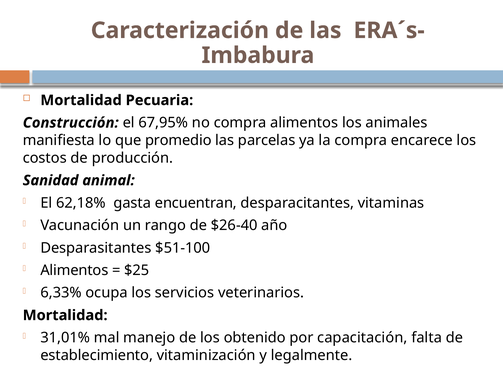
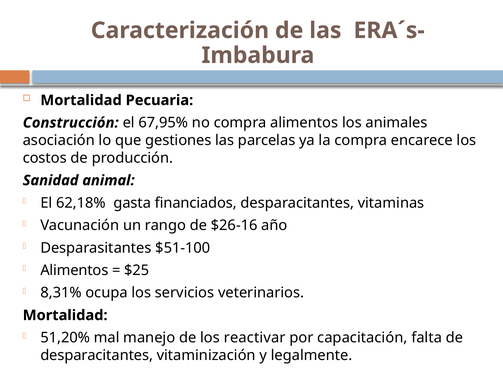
manifiesta: manifiesta -> asociación (59, 140)
promedio: promedio -> gestiones (178, 140)
encuentran: encuentran -> financiados (196, 203)
$26-40: $26-40 -> $26-16 (234, 226)
6,33%: 6,33% -> 8,31% (61, 293)
31,01%: 31,01% -> 51,20% (65, 338)
obtenido: obtenido -> reactivar (255, 338)
establecimiento: establecimiento -> desparacitantes (97, 356)
